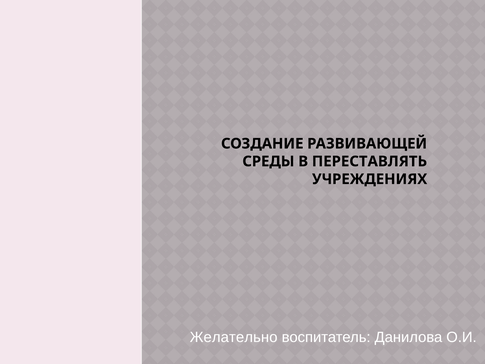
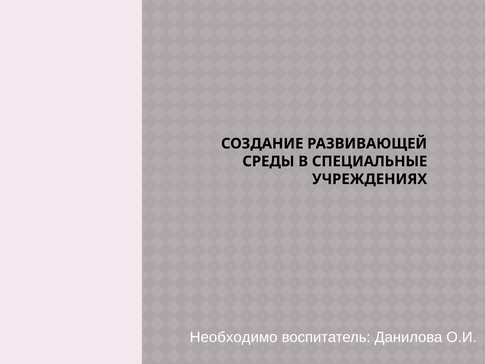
ПЕРЕСТАВЛЯТЬ: ПЕРЕСТАВЛЯТЬ -> СПЕЦИАЛЬНЫЕ (370, 161)
Желательно: Желательно -> Необходимо (234, 337)
